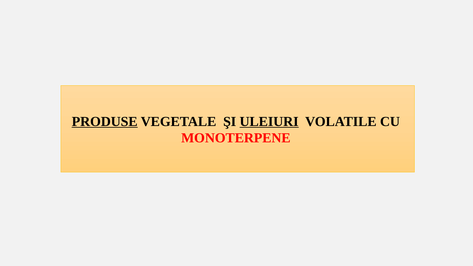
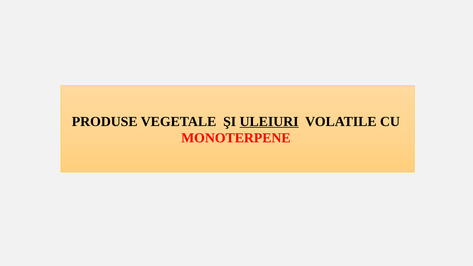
PRODUSE underline: present -> none (105, 122)
